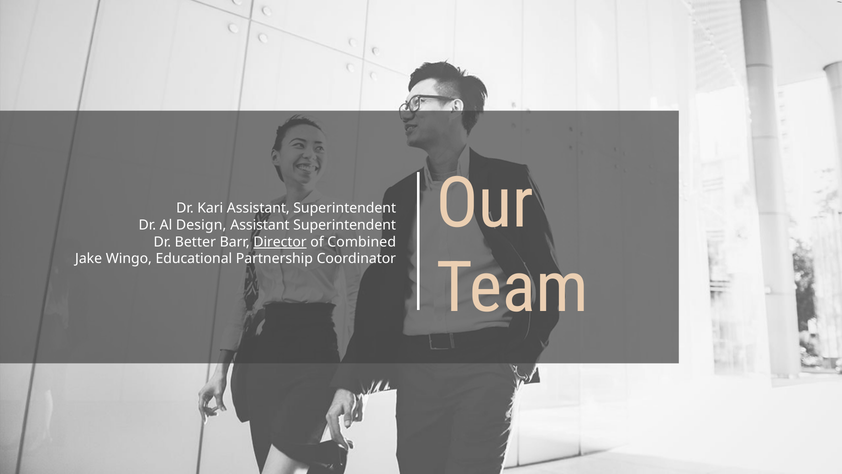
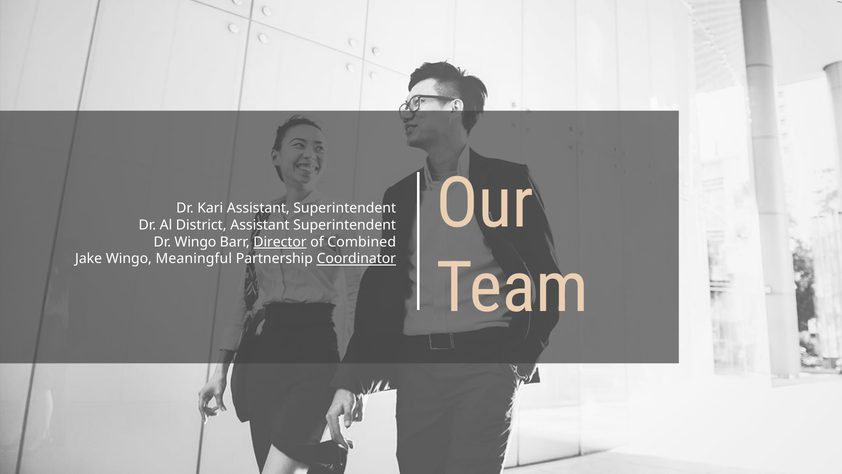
Design: Design -> District (201, 225)
Dr Better: Better -> Wingo (195, 242)
Educational: Educational -> Meaningful (194, 259)
Coordinator underline: none -> present (356, 259)
